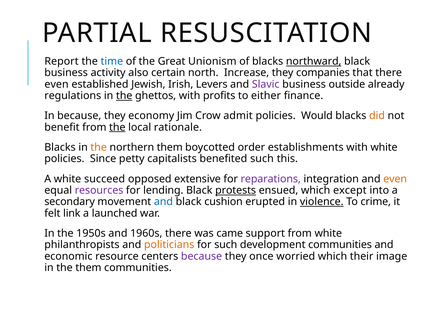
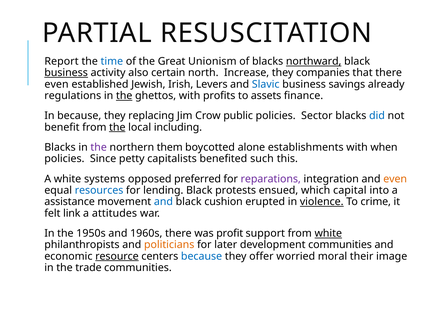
business underline: none -> present (66, 73)
Slavic colour: purple -> blue (266, 84)
outside: outside -> savings (347, 84)
either: either -> assets (266, 96)
economy: economy -> replacing (151, 116)
admit: admit -> public (238, 116)
Would: Would -> Sector (317, 116)
did colour: orange -> blue (377, 116)
rationale: rationale -> including (178, 127)
the colour: orange -> purple (99, 147)
order: order -> alone (251, 147)
with white: white -> when (384, 147)
succeed: succeed -> systems (105, 179)
extensive: extensive -> preferred (198, 179)
resources colour: purple -> blue (99, 190)
protests underline: present -> none (236, 190)
except: except -> capital (350, 190)
secondary: secondary -> assistance (70, 202)
launched: launched -> attitudes (114, 213)
came: came -> profit (230, 233)
white underline: none -> present (328, 233)
for such: such -> later (226, 245)
resource underline: none -> present (117, 256)
because colour: purple -> blue (202, 256)
once: once -> offer (261, 256)
worried which: which -> moral (333, 256)
the them: them -> trade (88, 268)
